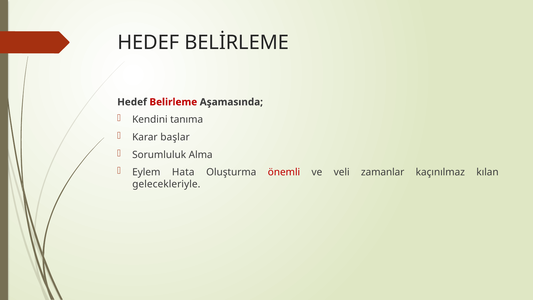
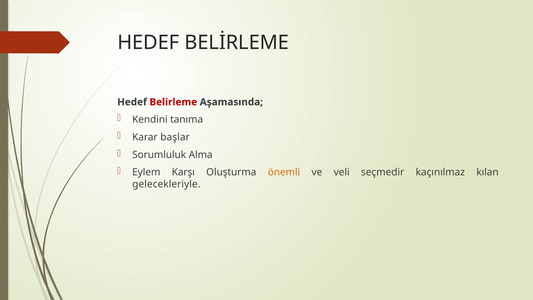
Hata: Hata -> Karşı (183, 172)
önemli colour: red -> orange (284, 172)
zamanlar: zamanlar -> seçmedir (383, 172)
